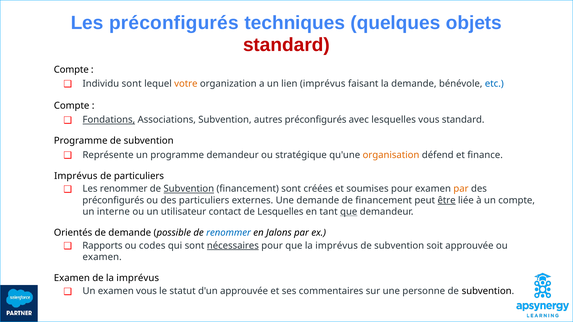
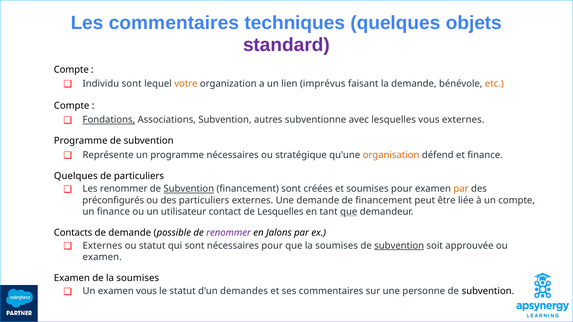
Les préconfigurés: préconfigurés -> commentaires (174, 23)
standard colour: red -> purple (286, 45)
etc colour: blue -> orange (494, 84)
autres préconfigurés: préconfigurés -> subventionne (316, 120)
vous standard: standard -> externes (463, 120)
programme demandeur: demandeur -> nécessaires (233, 155)
Imprévus: Imprévus -> Quelques (76, 176)
être underline: present -> none (447, 200)
un interne: interne -> finance (113, 212)
Orientés: Orientés -> Contacts (73, 233)
renommer colour: blue -> purple (229, 233)
Rapports: Rapports -> Externes (102, 246)
ou codes: codes -> statut (152, 246)
nécessaires underline: present -> none (233, 246)
que la imprévus: imprévus -> soumises (337, 246)
subvention underline: none -> present (399, 246)
de la imprévus: imprévus -> soumises (138, 278)
d'un approuvée: approuvée -> demandes (244, 291)
